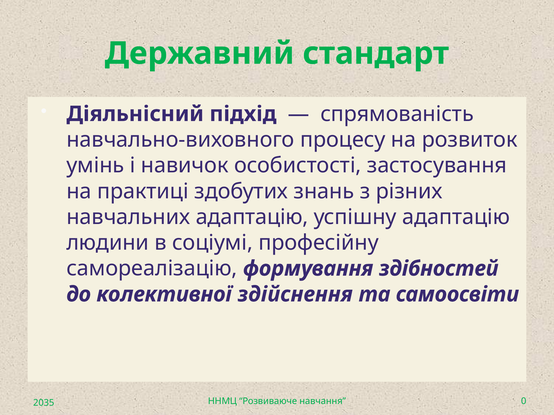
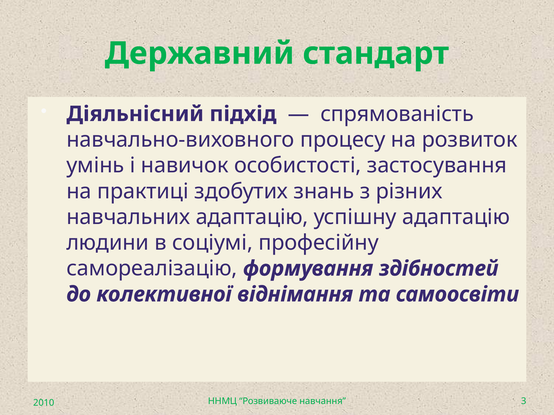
здійснення: здійснення -> віднімання (295, 295)
0: 0 -> 3 (524, 402)
2035: 2035 -> 2010 (44, 403)
